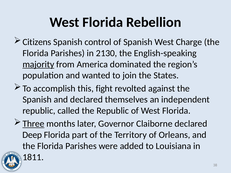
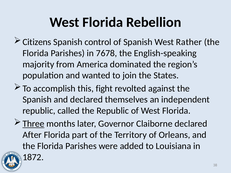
Charge: Charge -> Rather (189, 42)
2130: 2130 -> 7678 (107, 53)
majority underline: present -> none (38, 64)
Deep: Deep -> After (32, 135)
1811: 1811 -> 1872 (33, 157)
